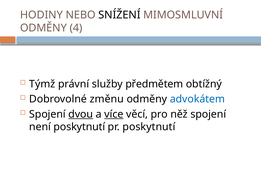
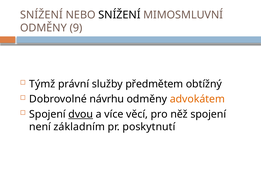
HODINY: HODINY -> SNÍŽENÍ (41, 15)
4: 4 -> 9 (76, 28)
změnu: změnu -> návrhu (107, 99)
advokátem colour: blue -> orange (197, 99)
více underline: present -> none (114, 115)
není poskytnutí: poskytnutí -> základním (79, 127)
